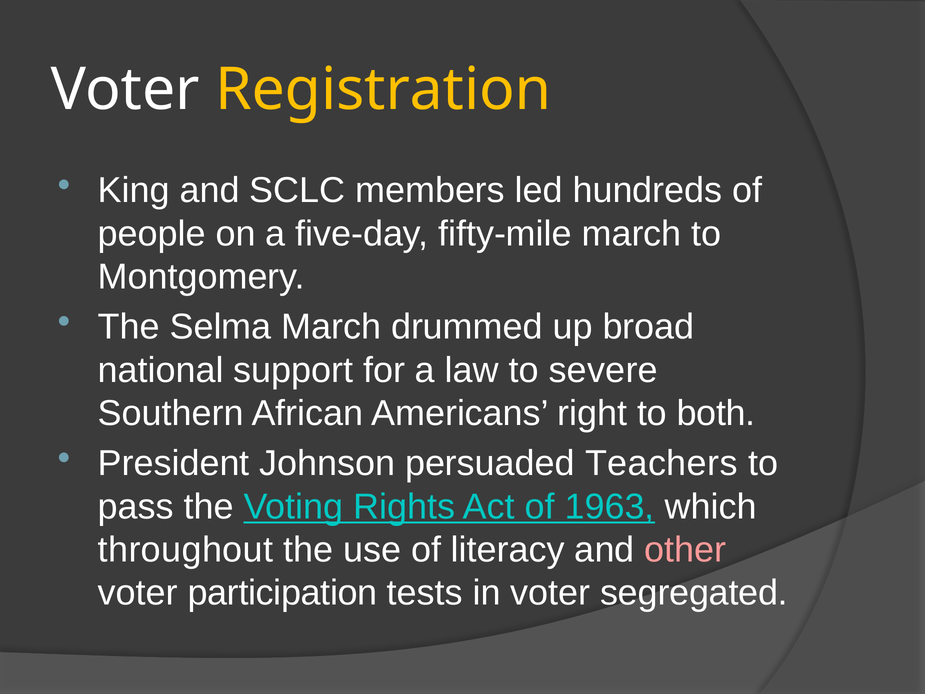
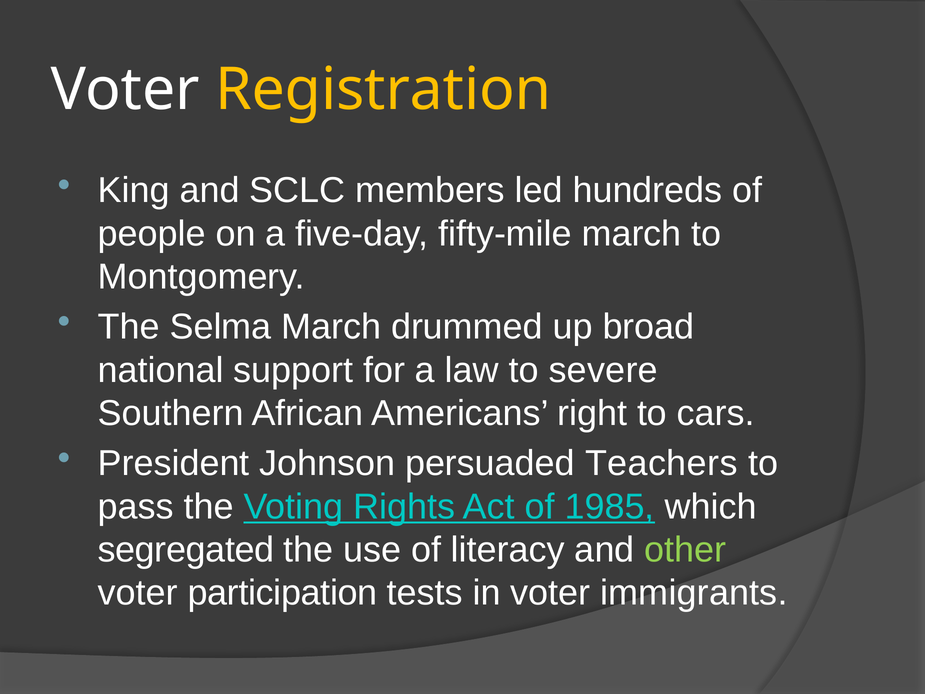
both: both -> cars (716, 413)
1963: 1963 -> 1985 (610, 506)
throughout: throughout -> segregated (186, 550)
other colour: pink -> light green (685, 550)
segregated: segregated -> immigrants (694, 593)
